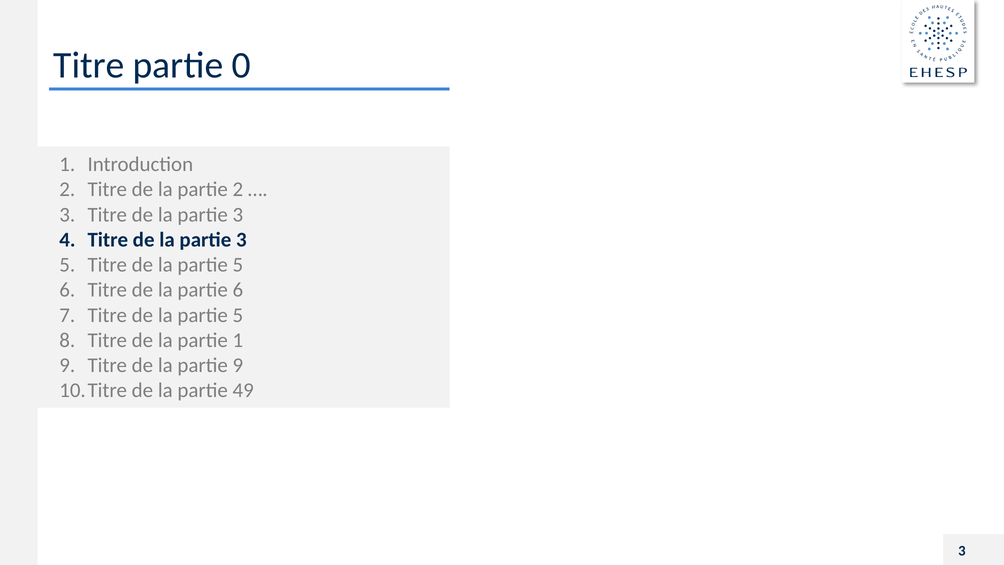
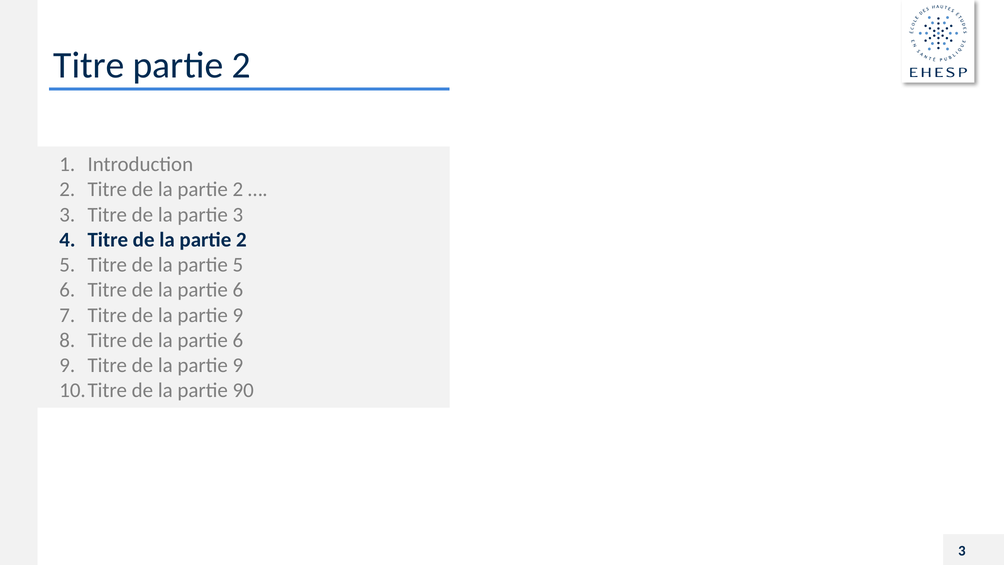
Titre partie 0: 0 -> 2 (241, 65)
3: 3 -> 2 (241, 240)
5: 5 -> 9 (238, 315)
1: 1 -> 6 (238, 340)
49: 49 -> 90 (243, 390)
